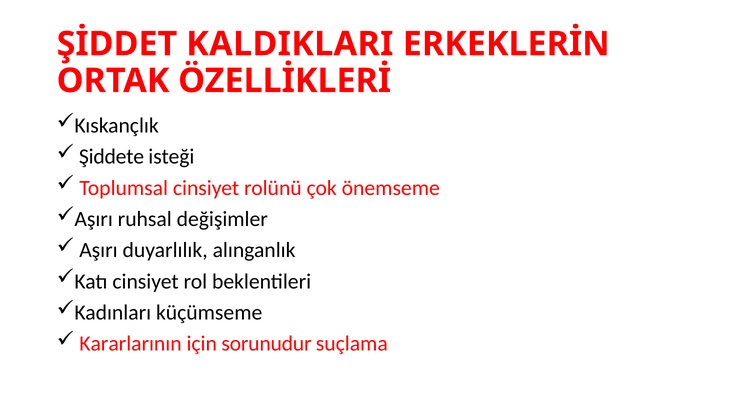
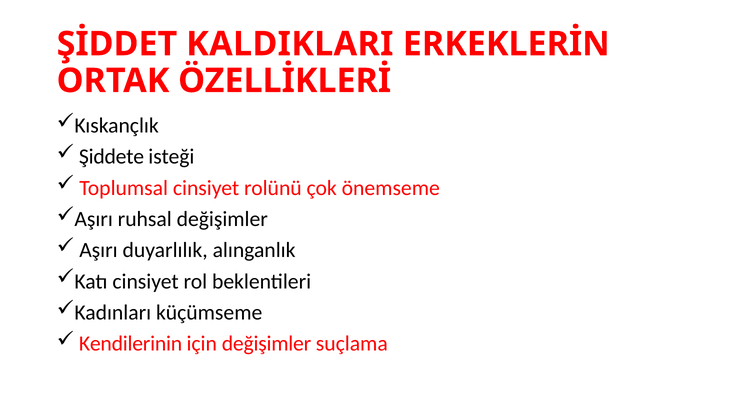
Kararlarının: Kararlarının -> Kendilerinin (131, 344)
için sorunudur: sorunudur -> değişimler (267, 344)
